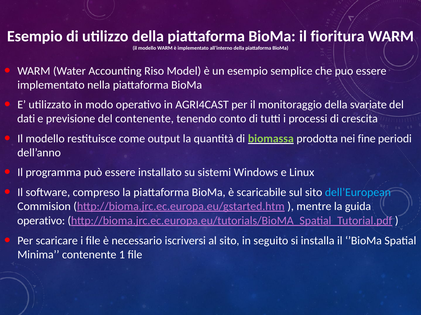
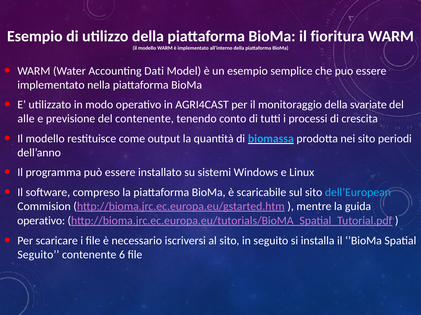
Riso: Riso -> Dati (154, 71)
dati: dati -> alle (26, 119)
biomassa colour: light green -> light blue (271, 139)
nei fine: fine -> sito (367, 139)
Minima: Minima -> Seguito (38, 255)
1: 1 -> 6 (122, 255)
